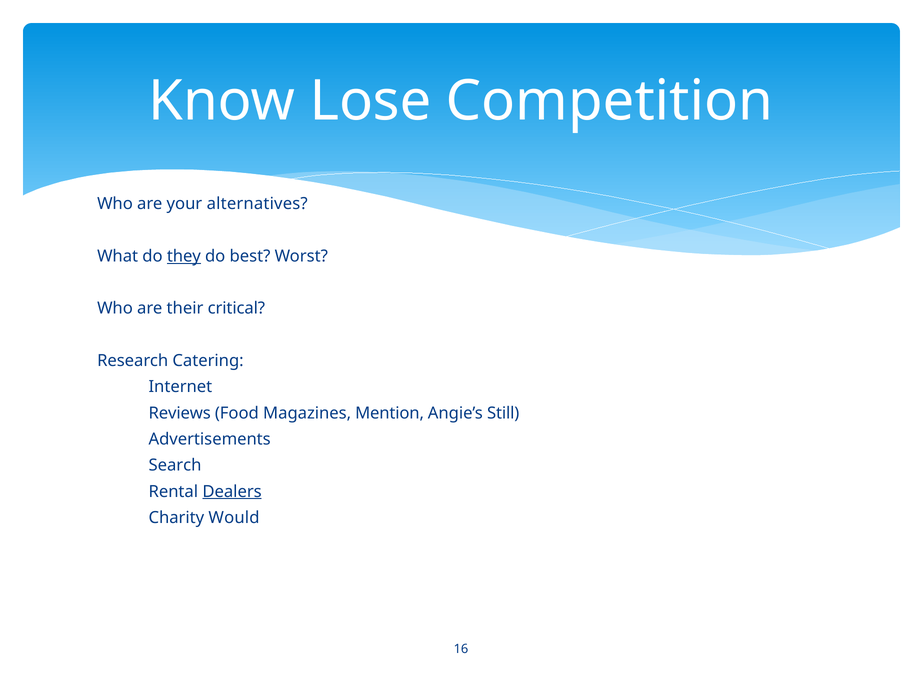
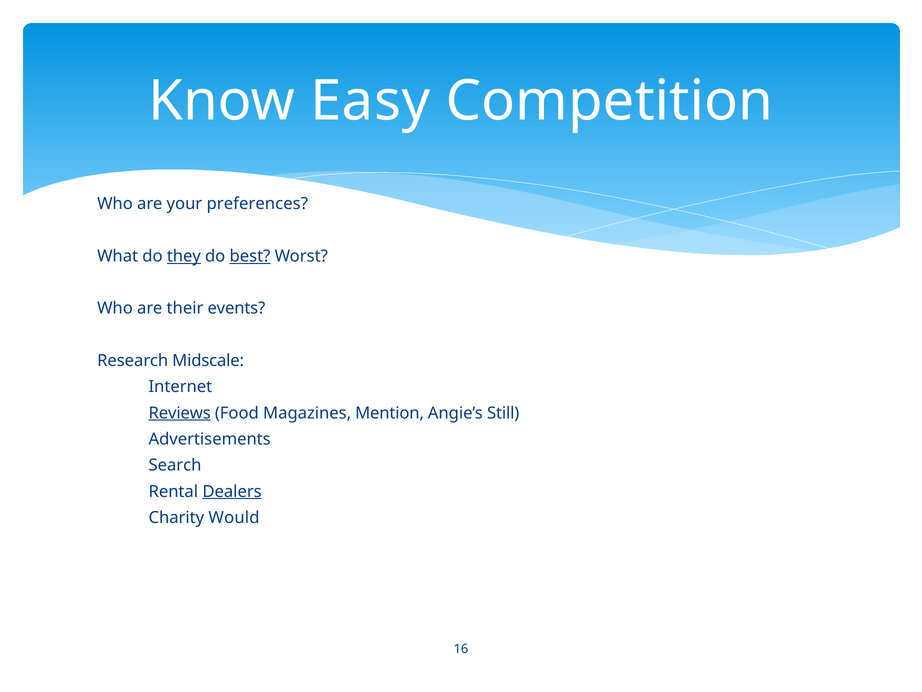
Lose: Lose -> Easy (370, 101)
alternatives: alternatives -> preferences (257, 204)
best underline: none -> present (250, 256)
critical: critical -> events (236, 308)
Catering: Catering -> Midscale (208, 361)
Reviews underline: none -> present (180, 413)
